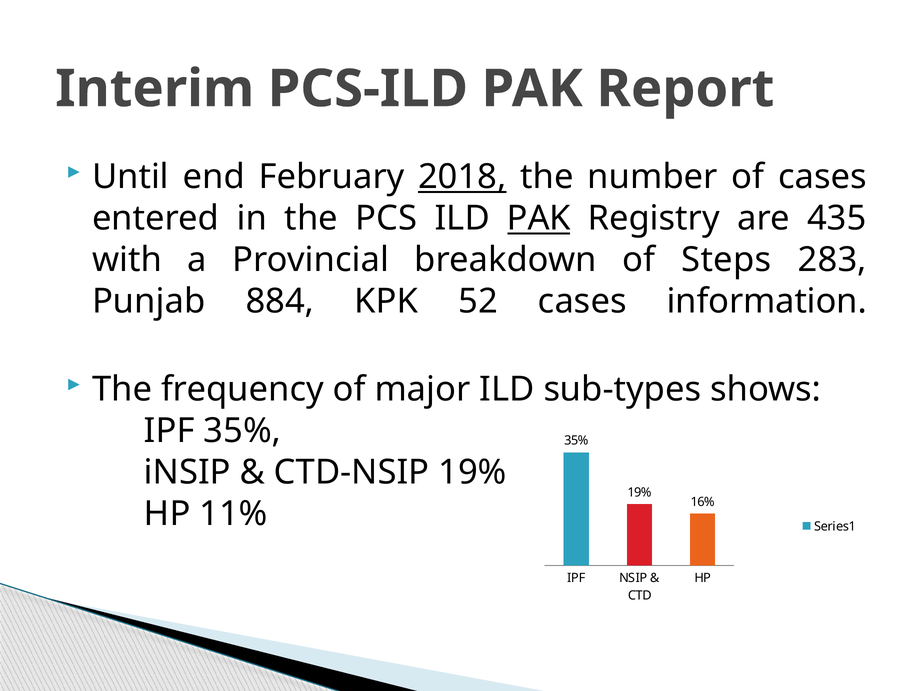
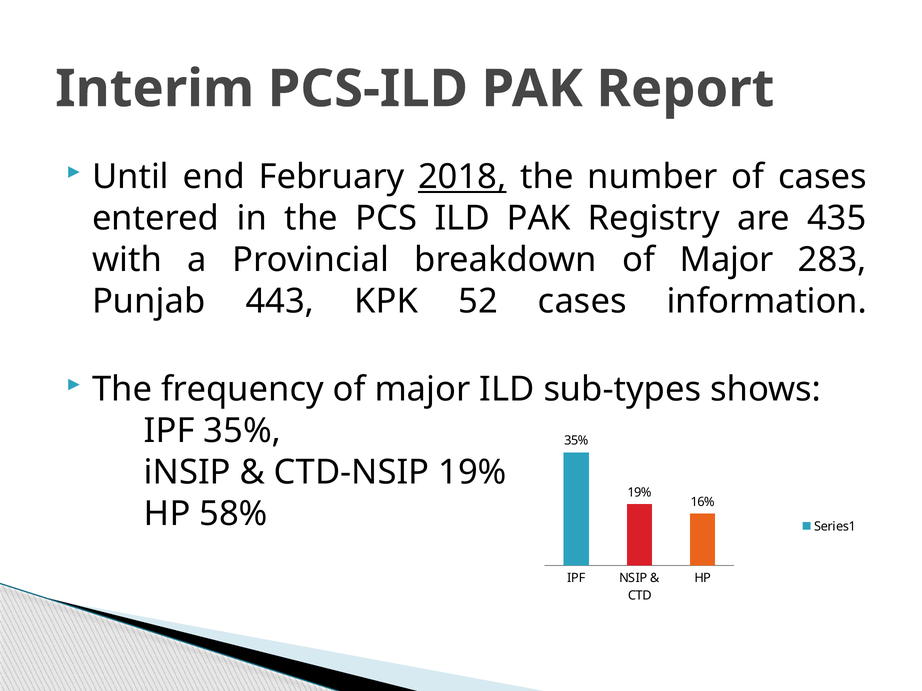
PAK underline: present -> none (539, 219)
breakdown of Steps: Steps -> Major (727, 260)
884: 884 -> 443 (280, 302)
11%: 11% -> 58% (234, 514)
